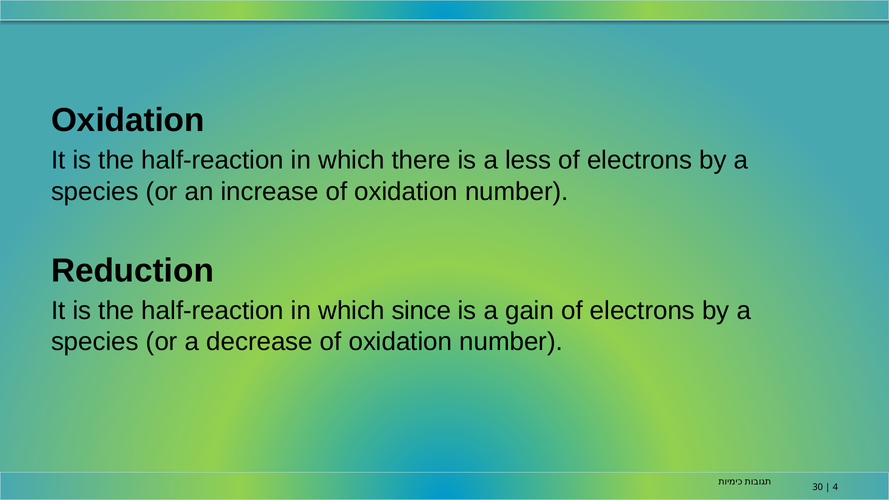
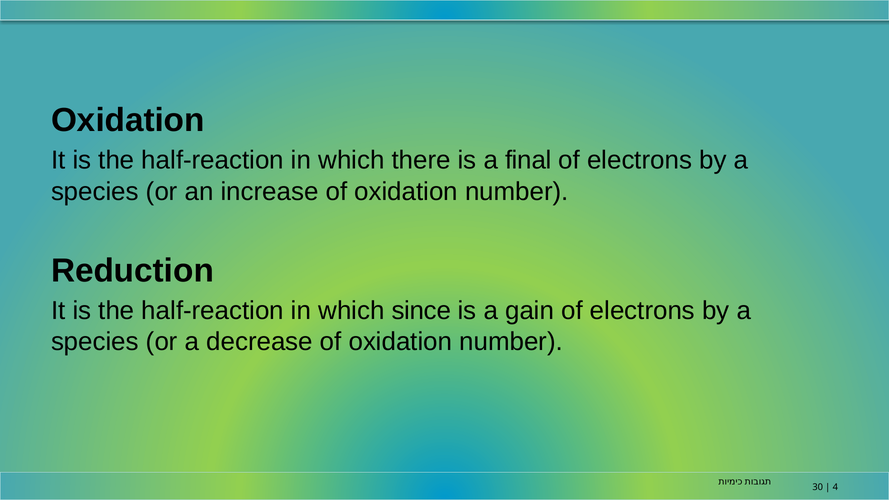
less: less -> final (528, 160)
